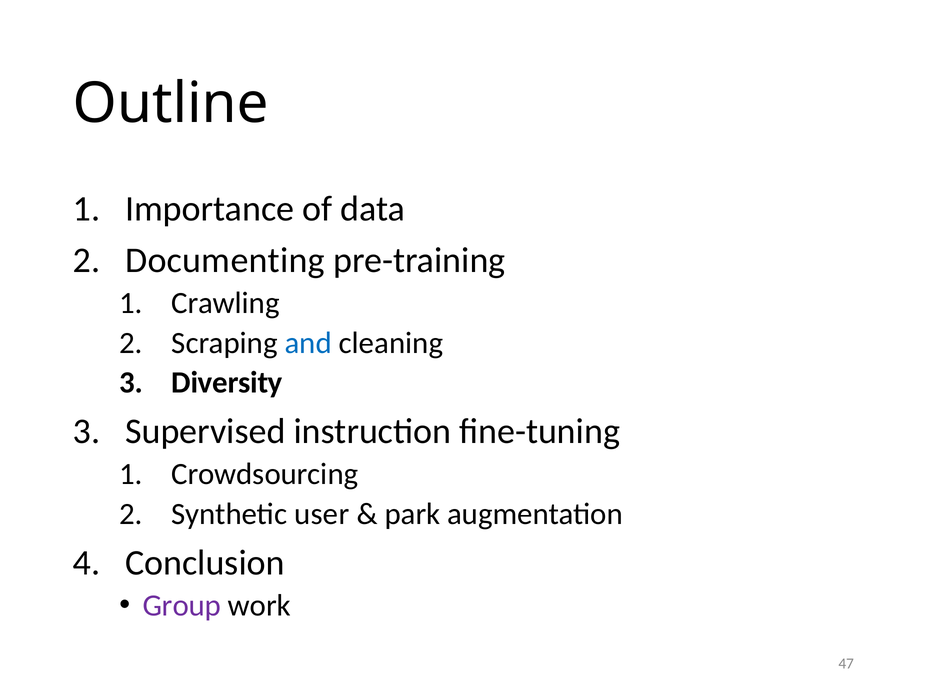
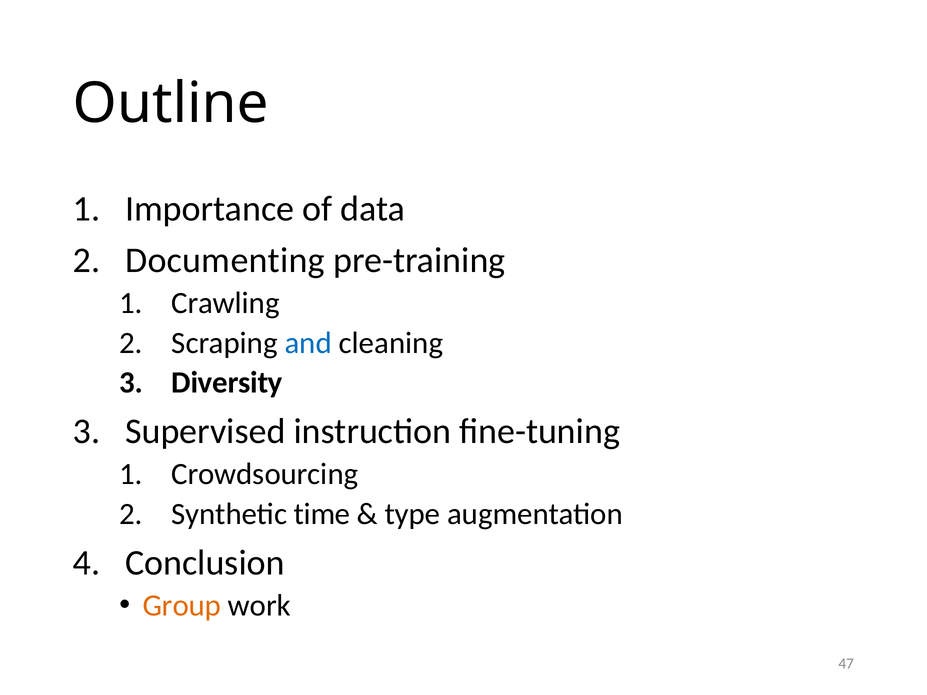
user: user -> time (322, 514)
park: park -> type (413, 514)
Group colour: purple -> orange (182, 606)
